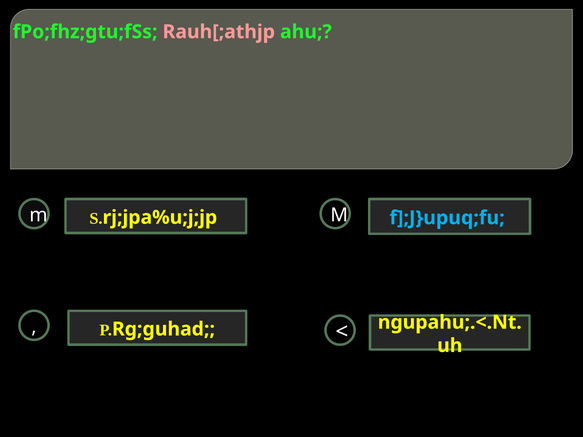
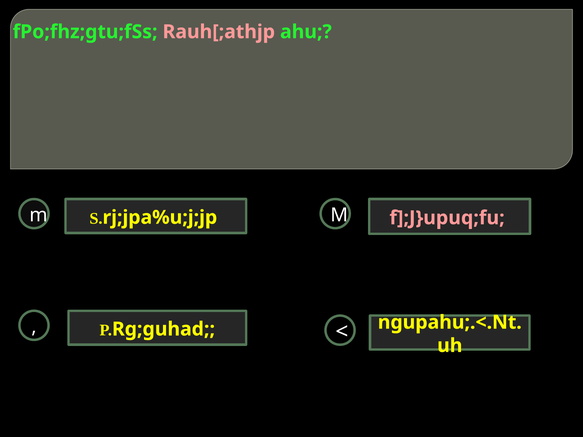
f];J}upuq;fu colour: light blue -> pink (447, 218)
